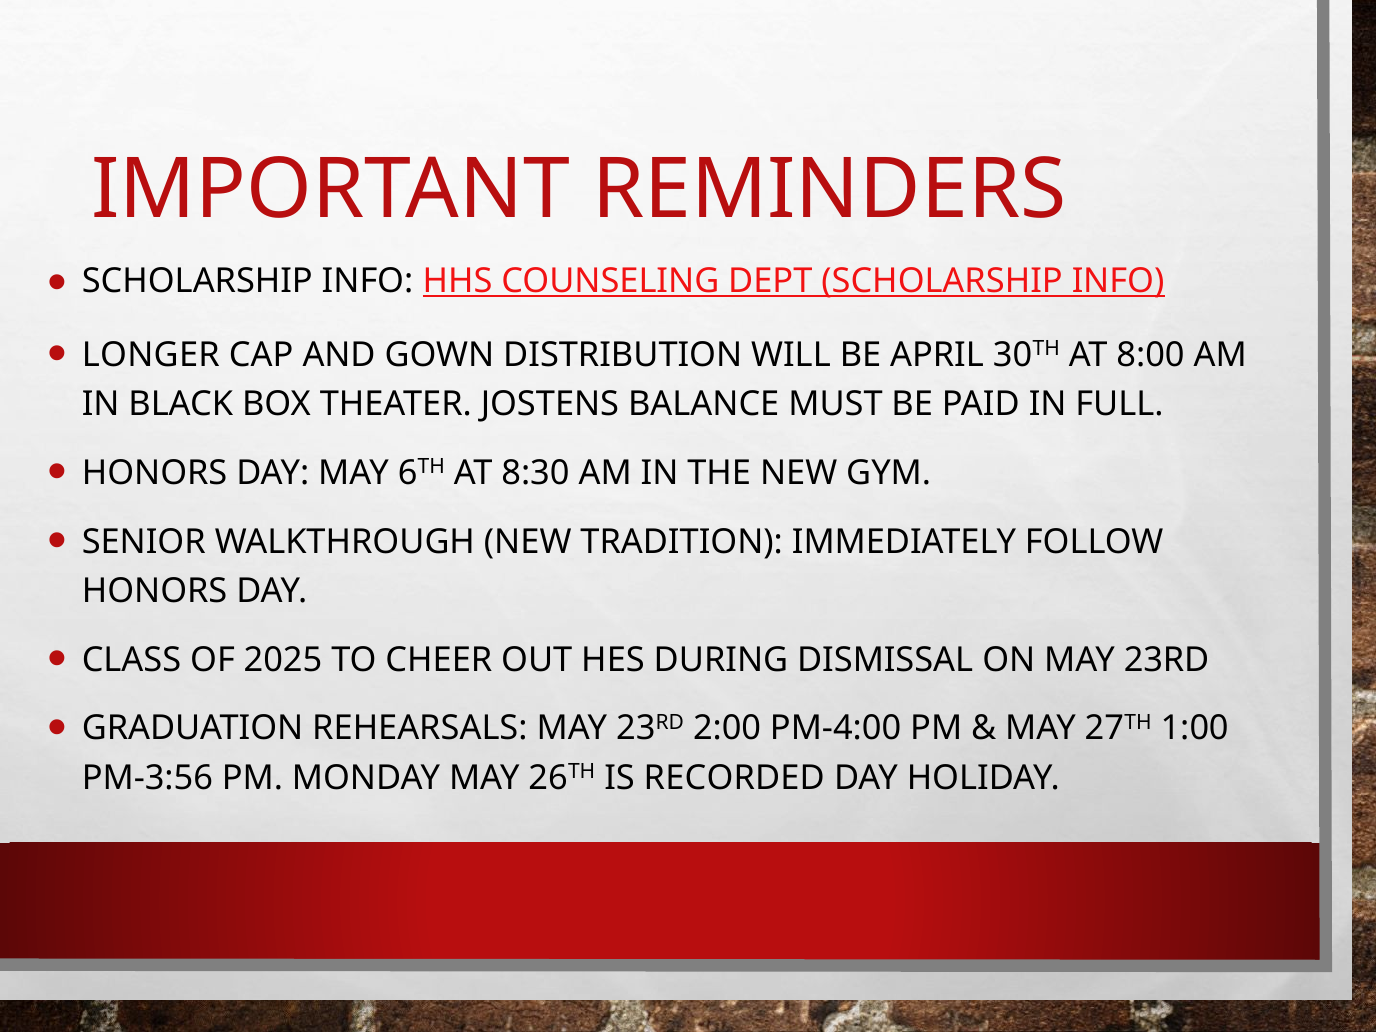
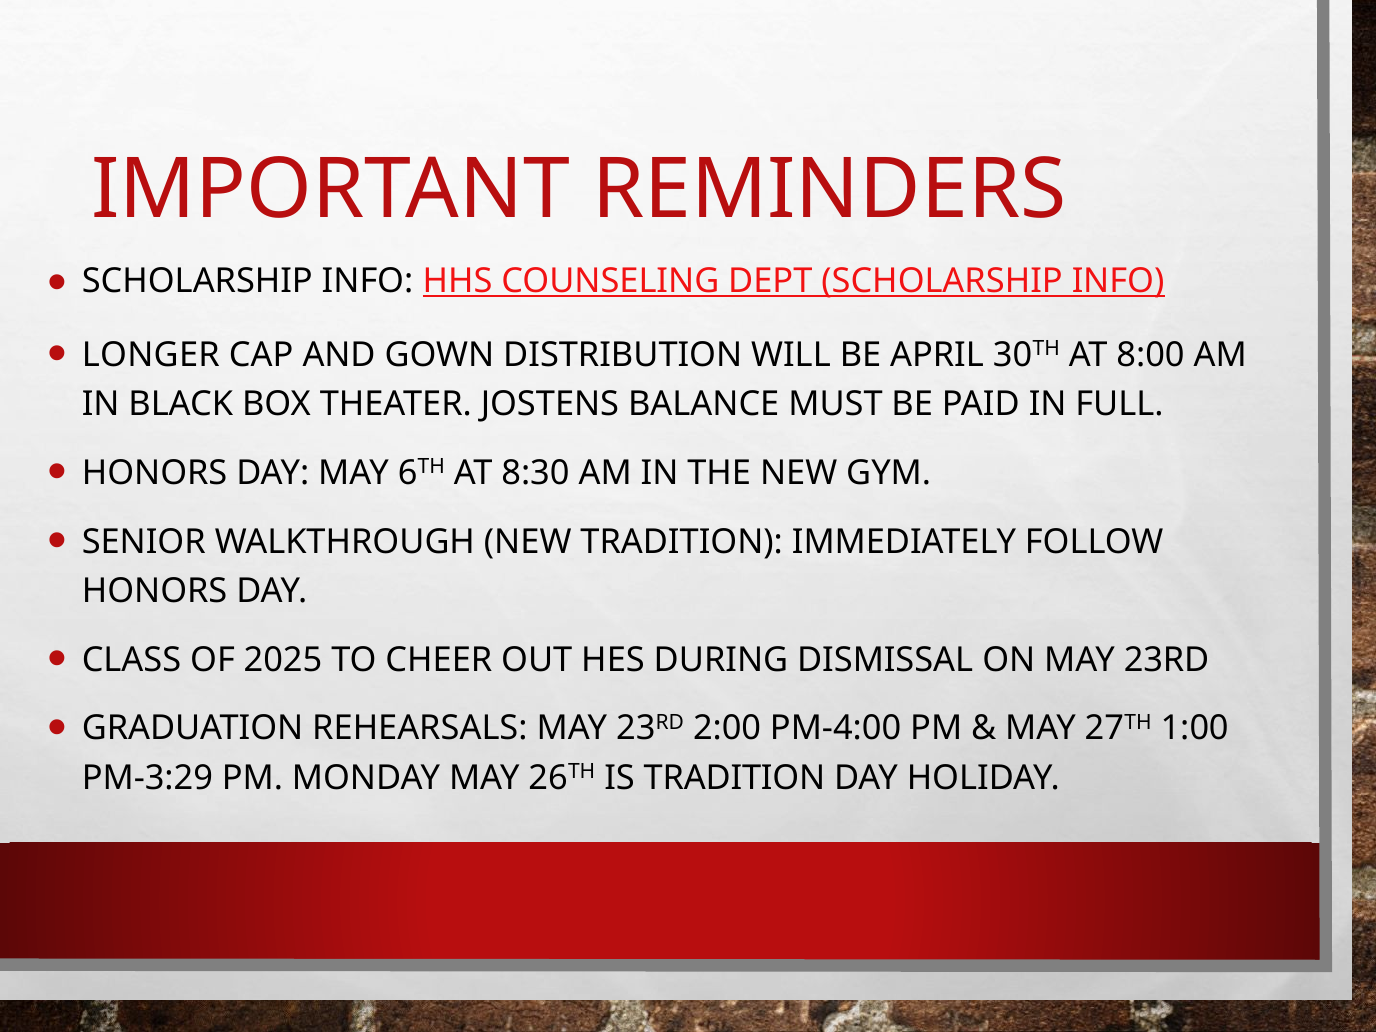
PM-3:56: PM-3:56 -> PM-3:29 (147, 778)
IS RECORDED: RECORDED -> TRADITION (734, 778)
